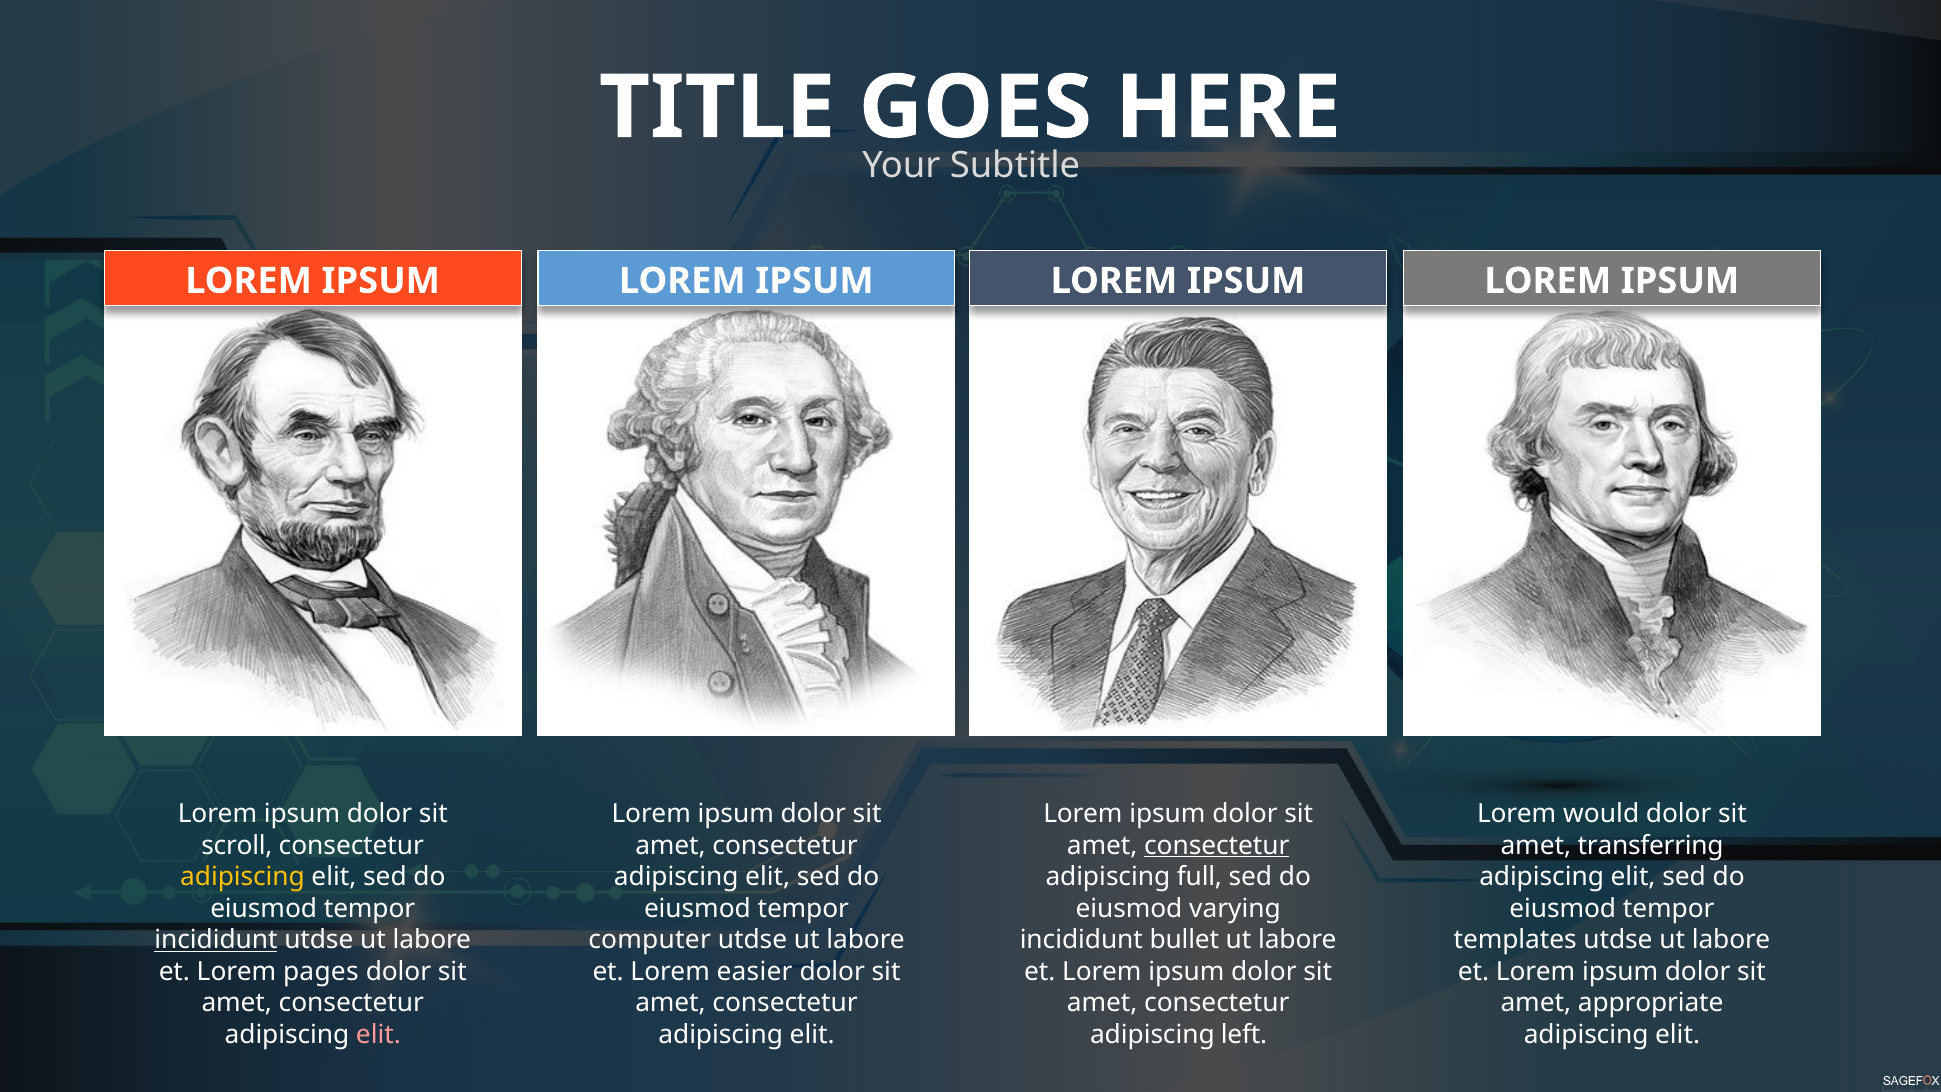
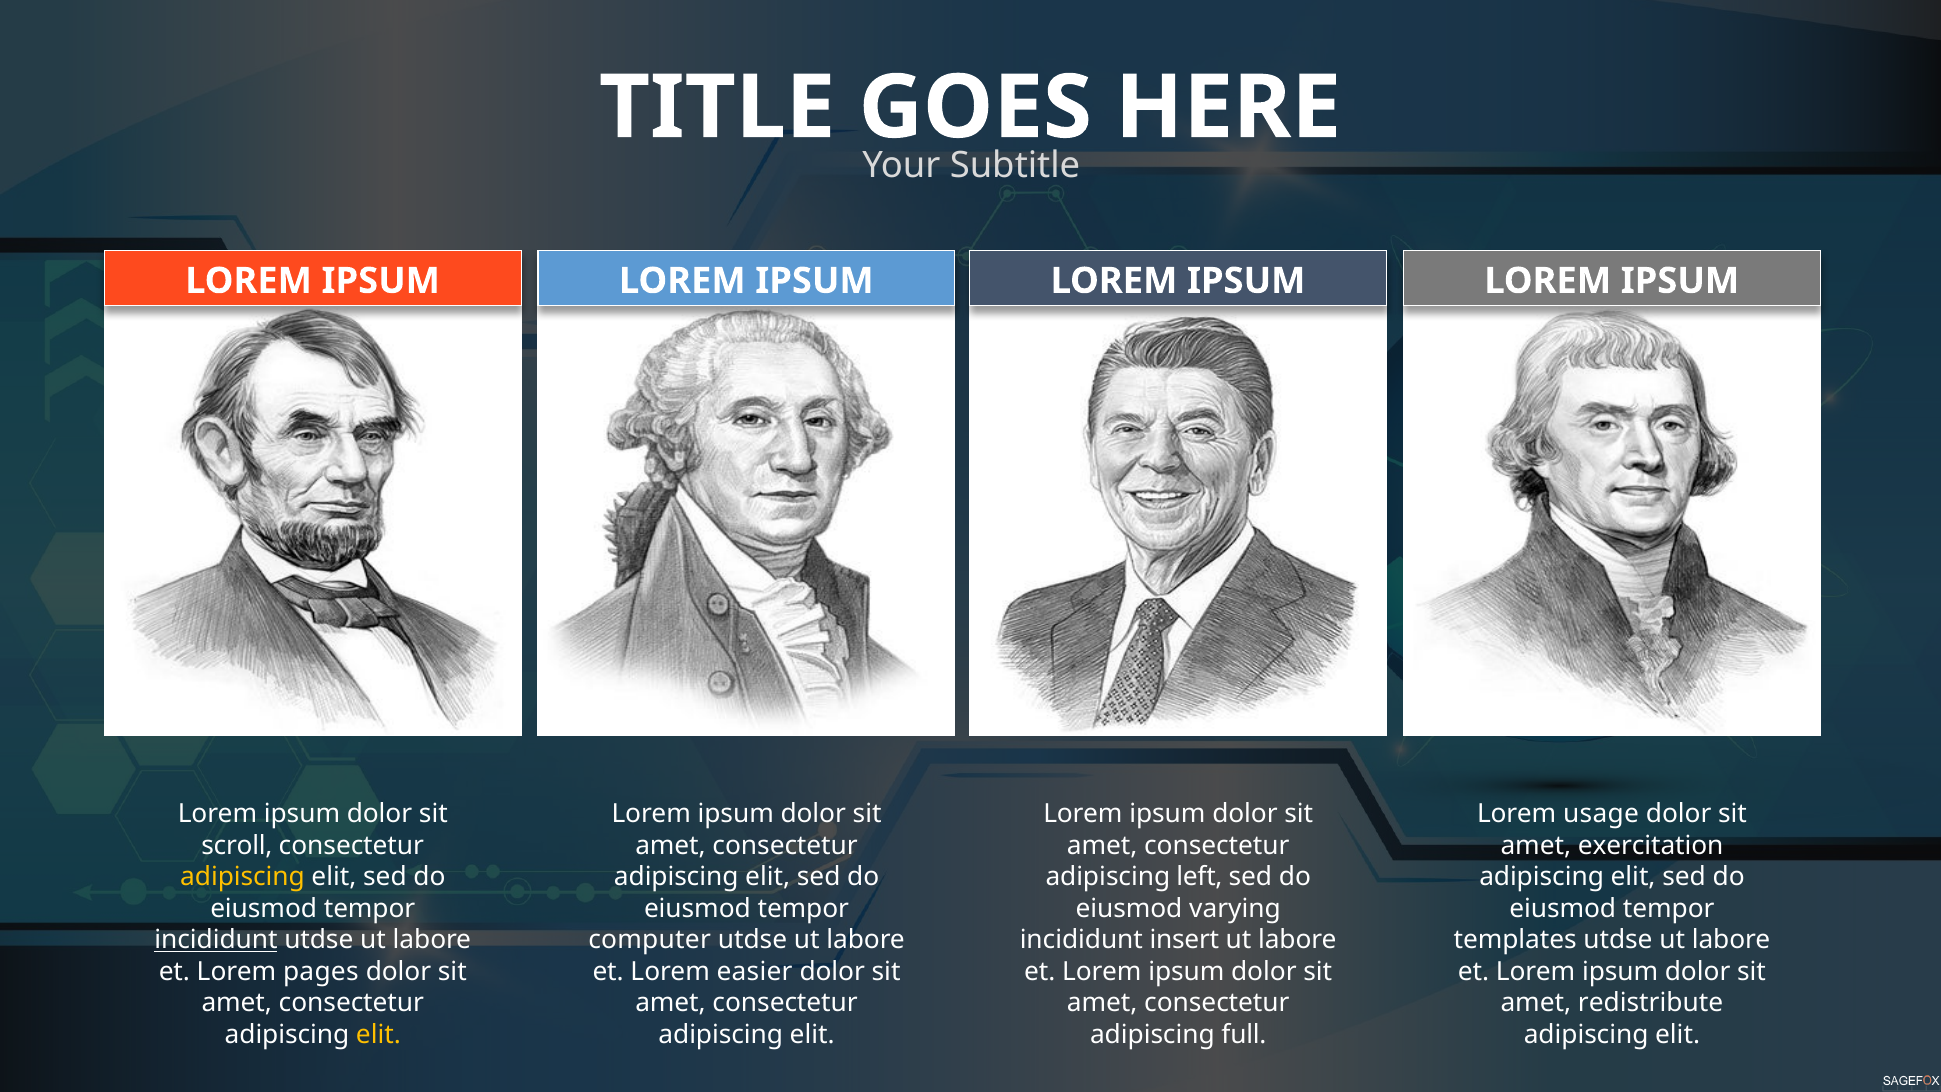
would: would -> usage (1601, 814)
consectetur underline: present -> none (1217, 845)
transferring: transferring -> exercitation (1651, 845)
full: full -> left (1199, 877)
bullet: bullet -> insert (1184, 940)
appropriate: appropriate -> redistribute (1651, 1003)
elit colour: pink -> yellow (378, 1035)
left: left -> full (1244, 1035)
